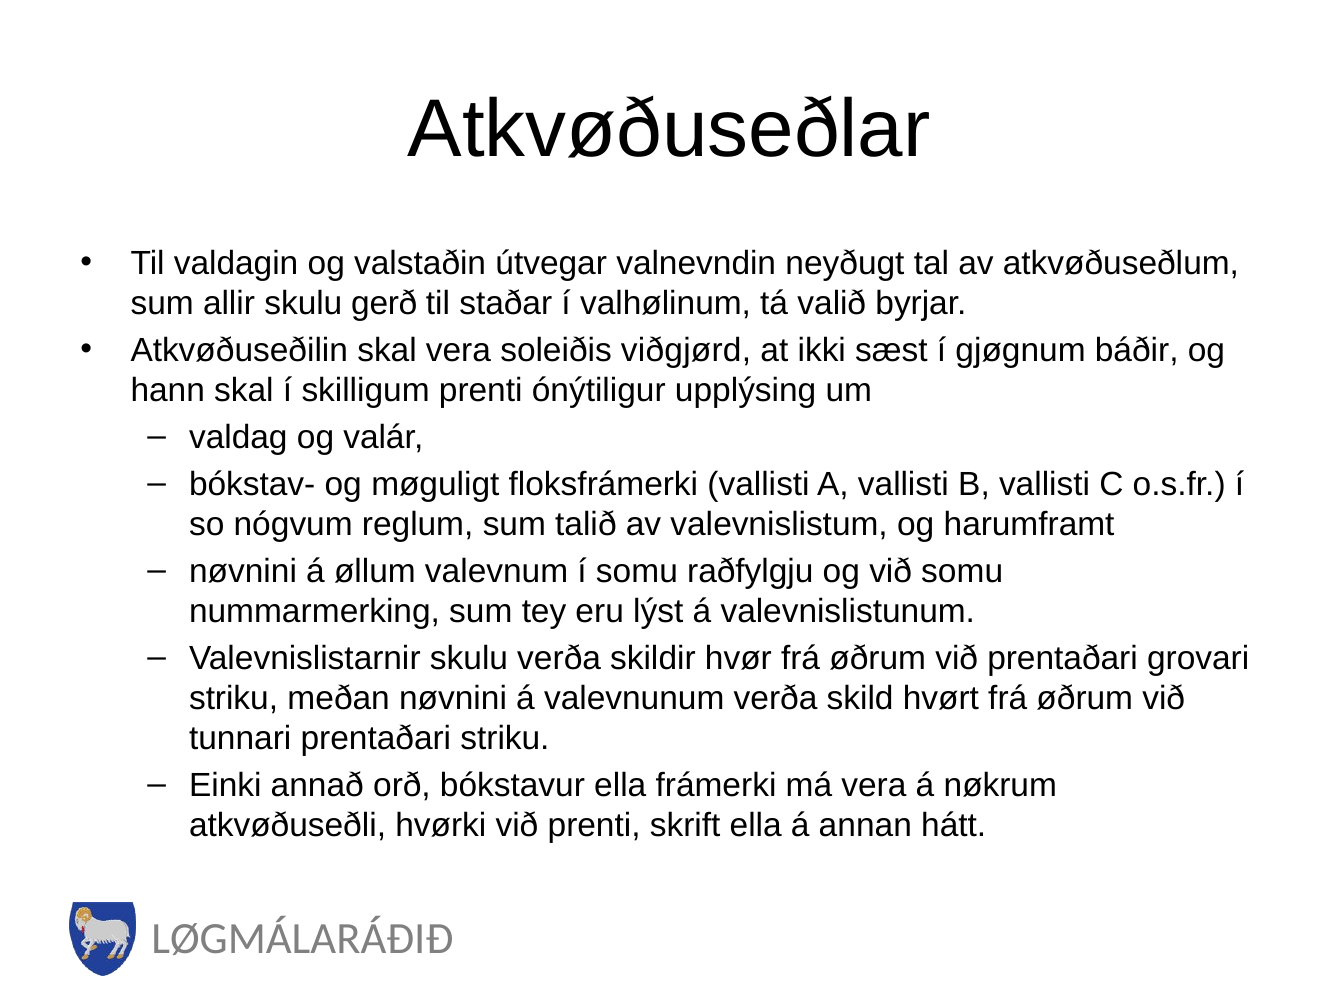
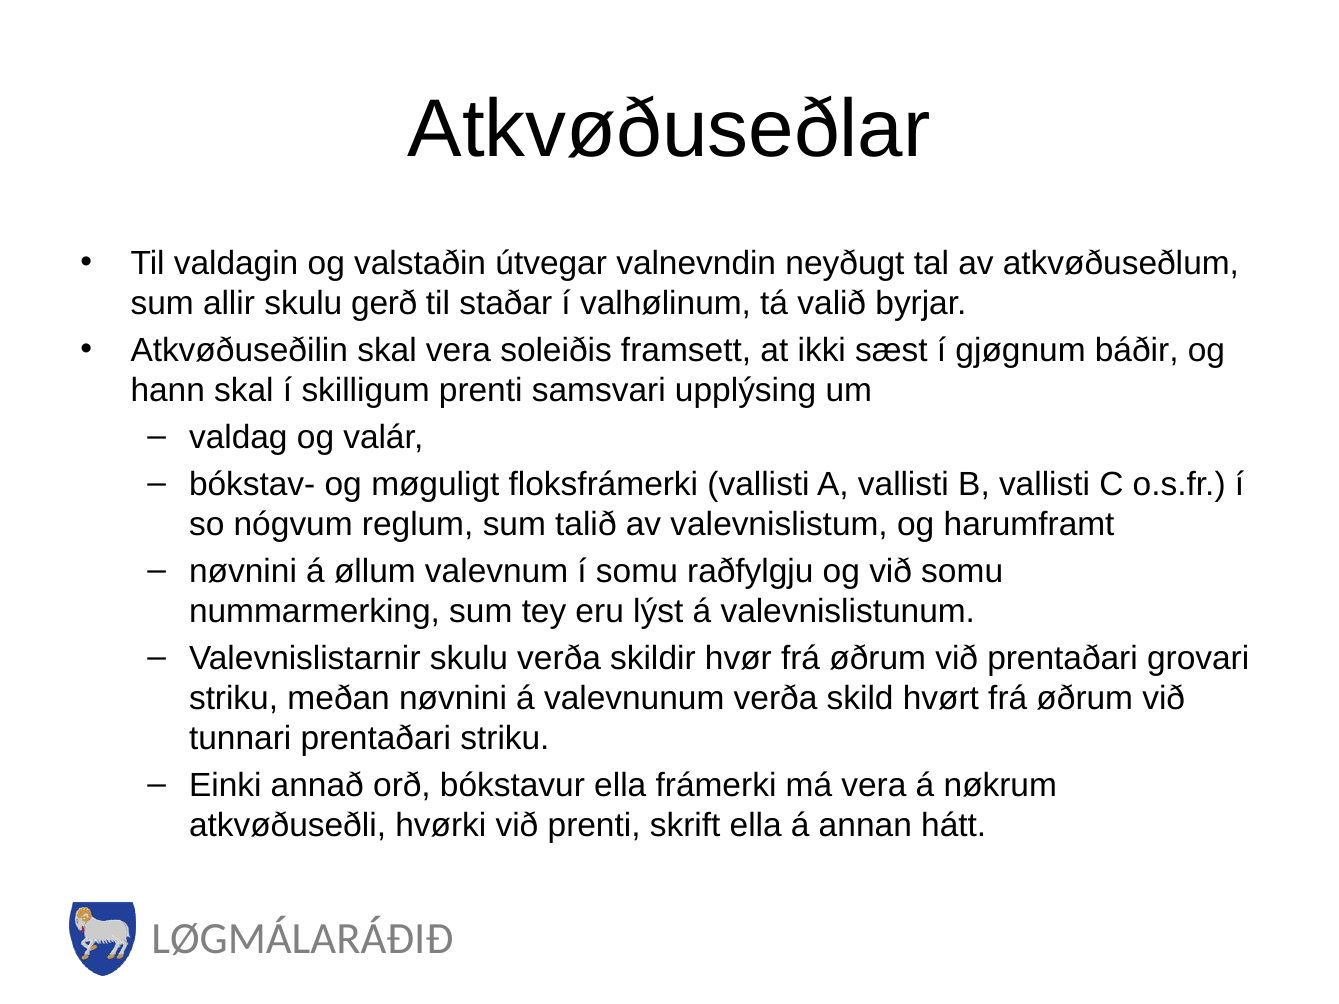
viðgjørd: viðgjørd -> framsett (686, 350)
ónýtiligur: ónýtiligur -> samsvari (599, 391)
